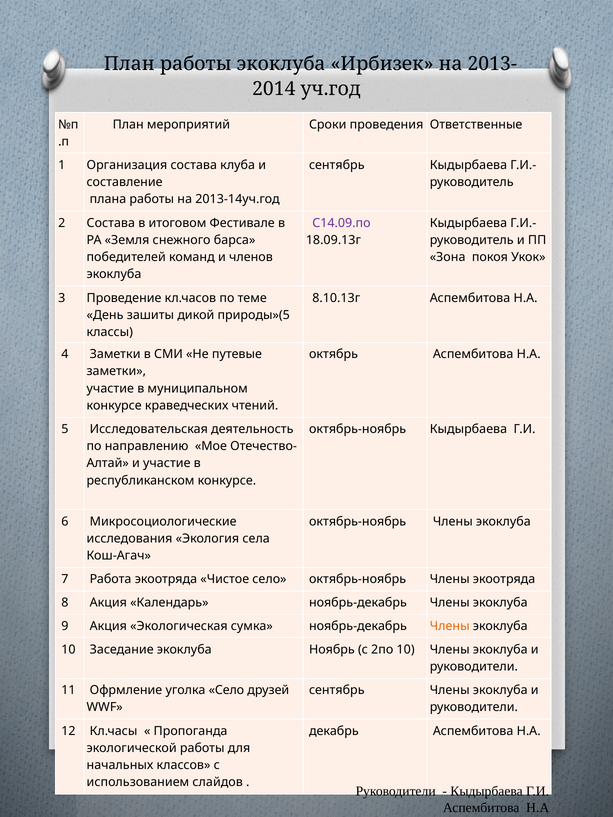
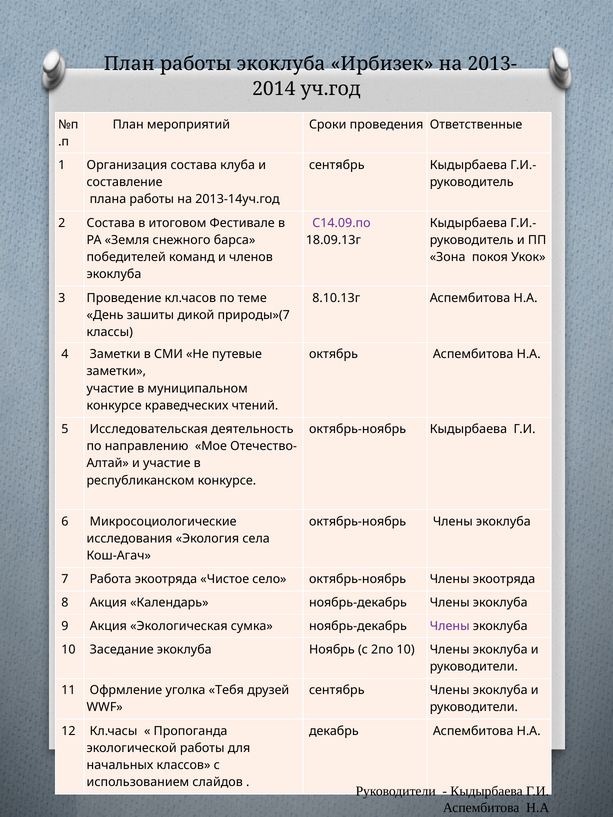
природы»(5: природы»(5 -> природы»(7 (254, 315)
Члены colour: orange -> purple (450, 626)
уголка Село: Село -> Тебя (226, 691)
